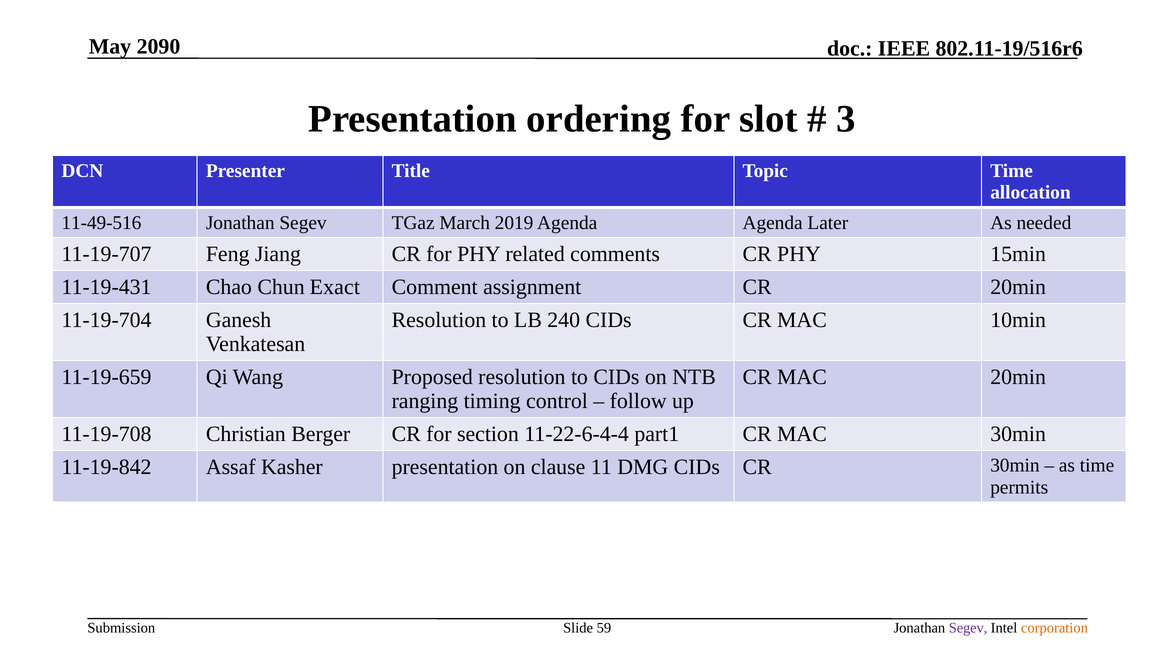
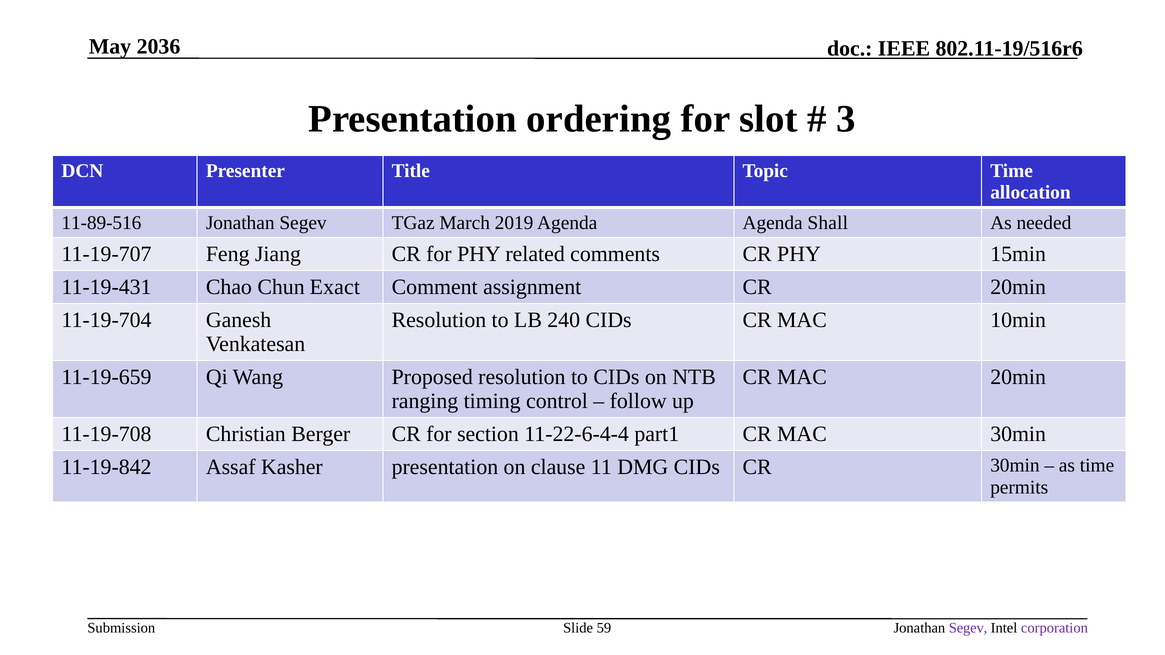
2090: 2090 -> 2036 (158, 46)
11-49-516: 11-49-516 -> 11-89-516 (101, 223)
Later: Later -> Shall (828, 223)
corporation colour: orange -> purple (1054, 628)
